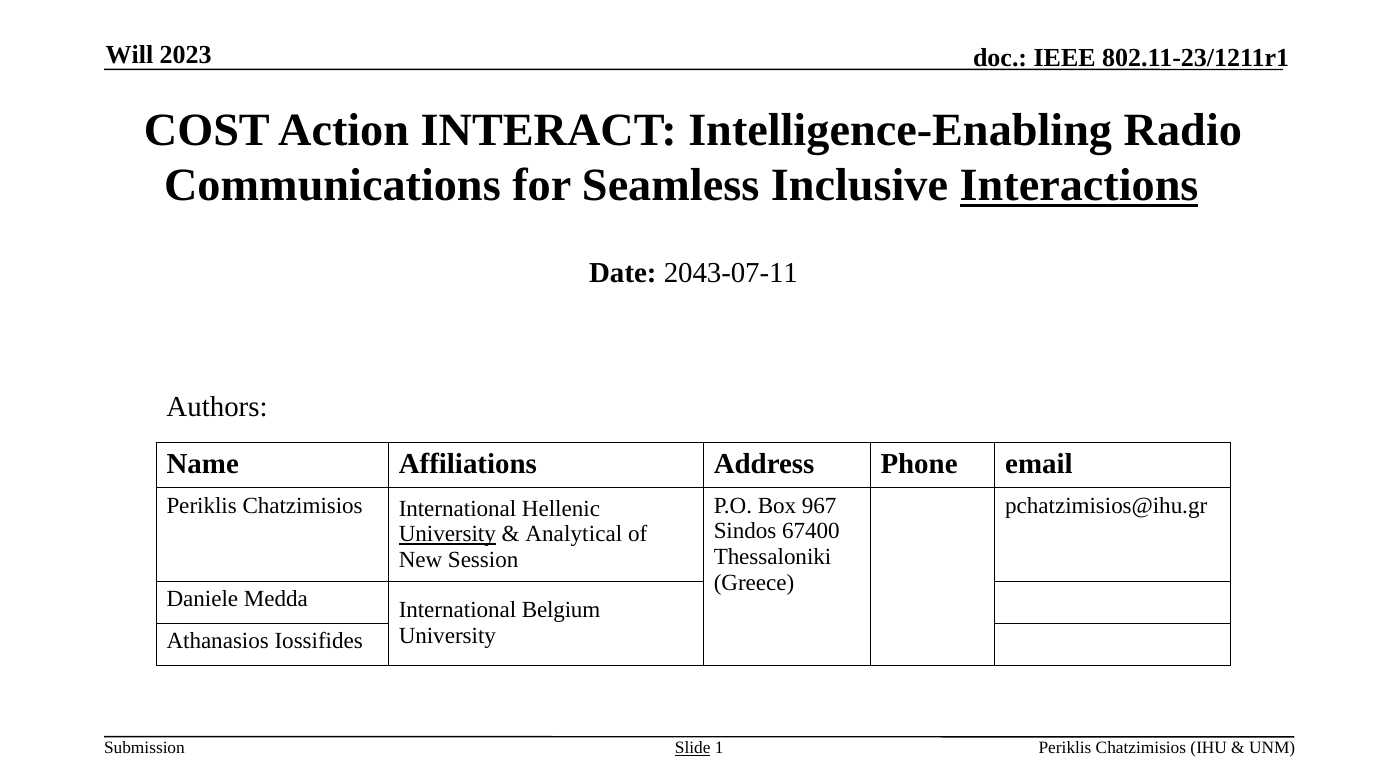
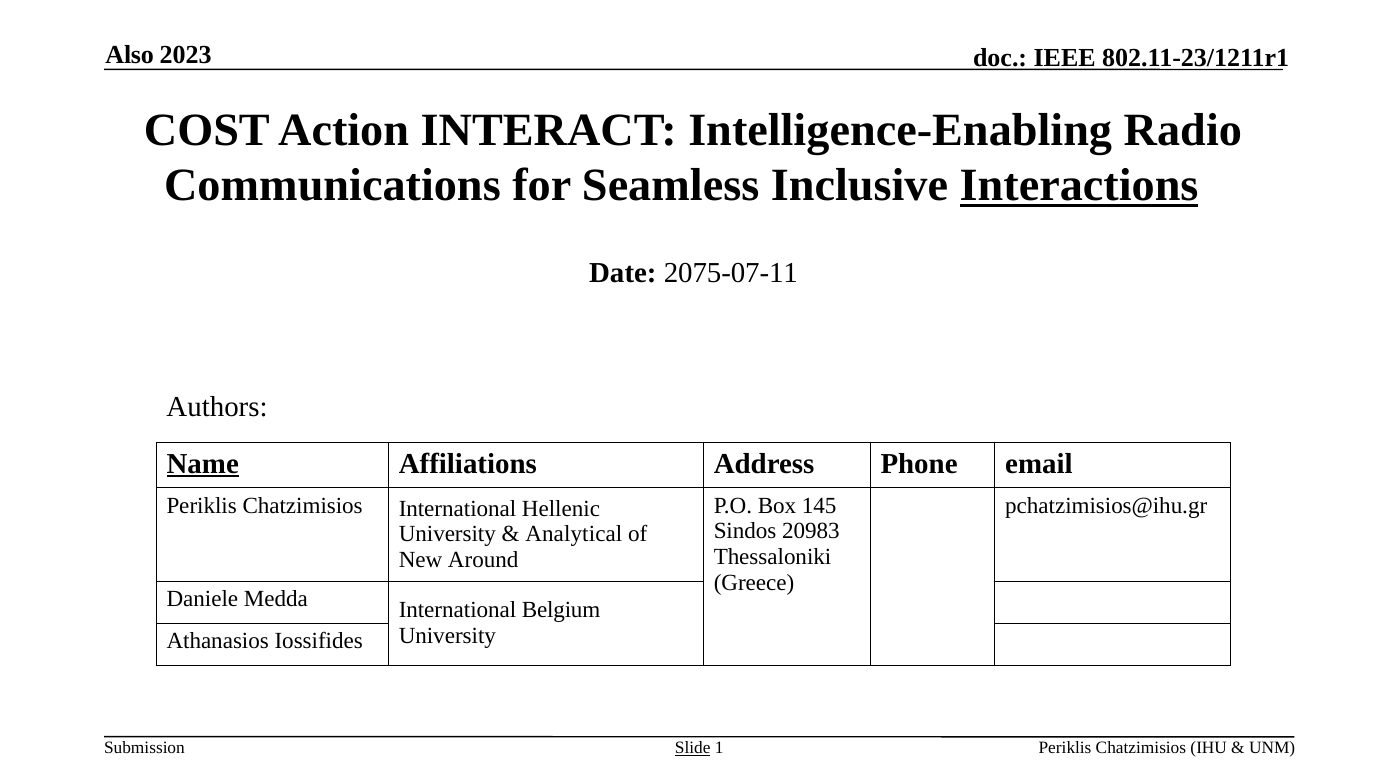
Will: Will -> Also (130, 55)
2043-07-11: 2043-07-11 -> 2075-07-11 (731, 273)
Name underline: none -> present (203, 464)
967: 967 -> 145 (819, 506)
67400: 67400 -> 20983 (811, 531)
University underline: present -> none (447, 534)
Session: Session -> Around (483, 560)
